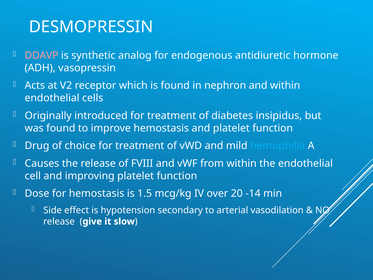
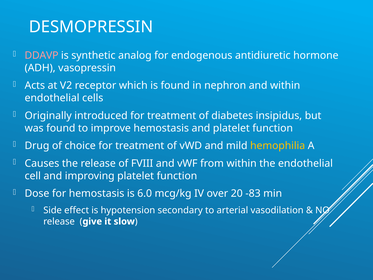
hemophilia colour: light blue -> yellow (278, 146)
1.5: 1.5 -> 6.0 (145, 193)
-14: -14 -> -83 (253, 193)
